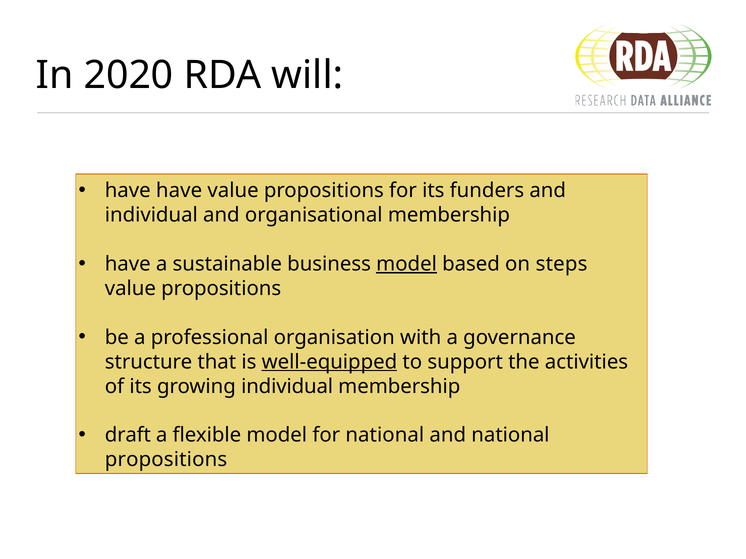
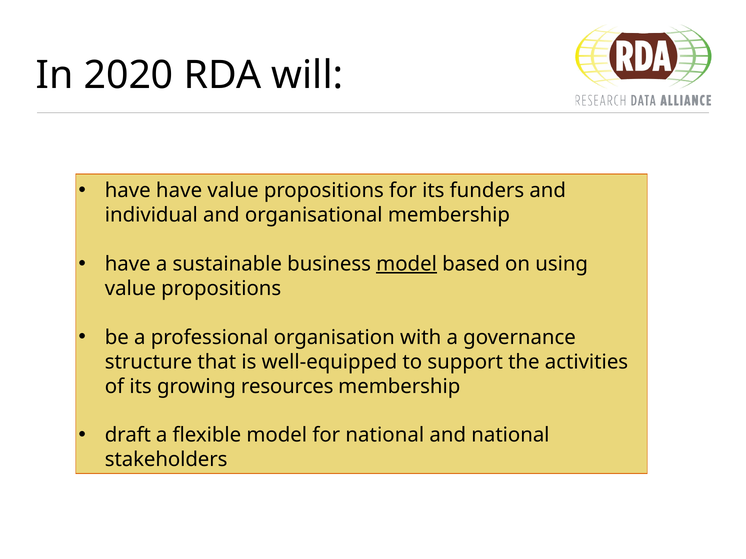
steps: steps -> using (562, 264)
well-equipped underline: present -> none (329, 362)
growing individual: individual -> resources (287, 387)
propositions: propositions -> stakeholders (166, 460)
